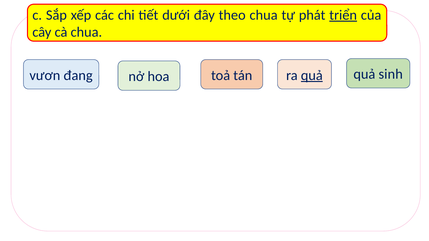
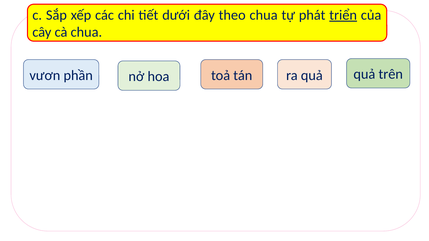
đang: đang -> phần (78, 75)
quả underline: present -> none (312, 75)
sinh: sinh -> trên (391, 74)
